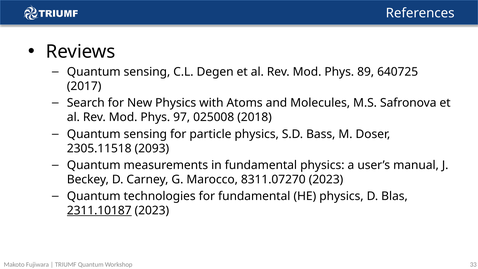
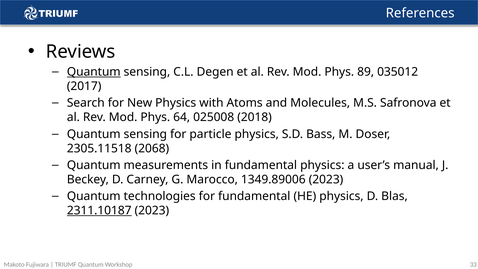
Quantum underline: none -> present (94, 72)
640725: 640725 -> 035012 (398, 72)
97: 97 -> 64 (182, 117)
2093: 2093 -> 2068 (152, 148)
8311.07270: 8311.07270 -> 1349.89006 (273, 179)
